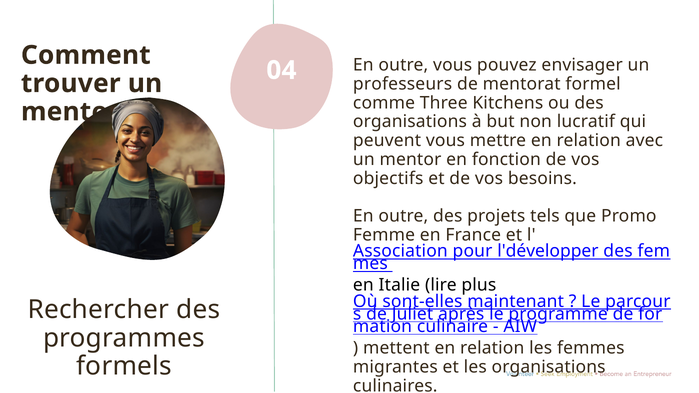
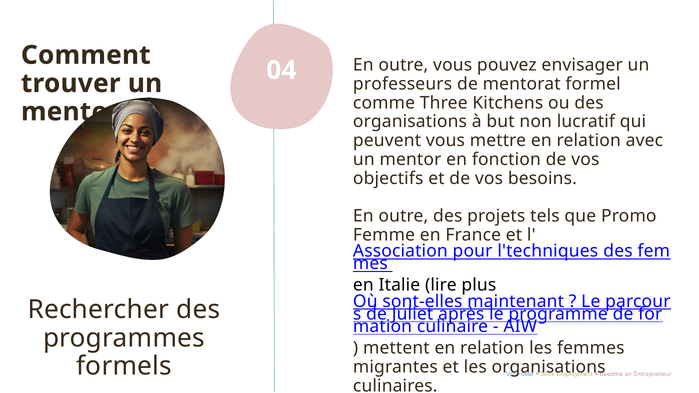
l'développer: l'développer -> l'techniques (548, 251)
